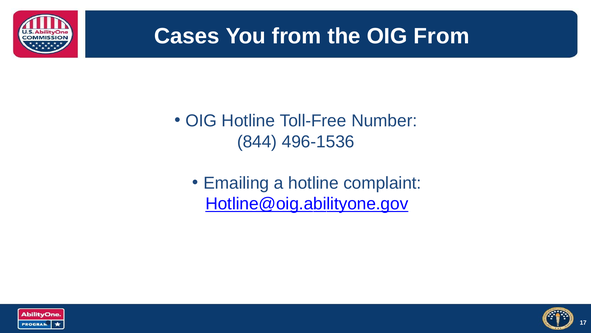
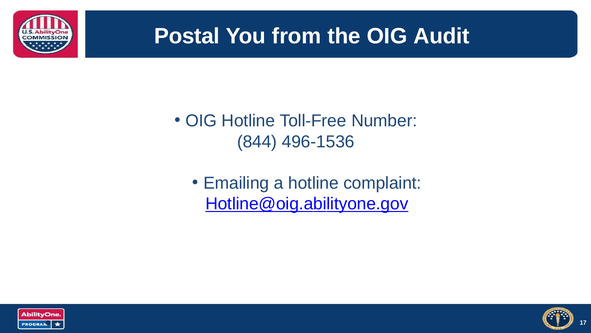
Cases: Cases -> Postal (187, 36)
OIG From: From -> Audit (442, 36)
